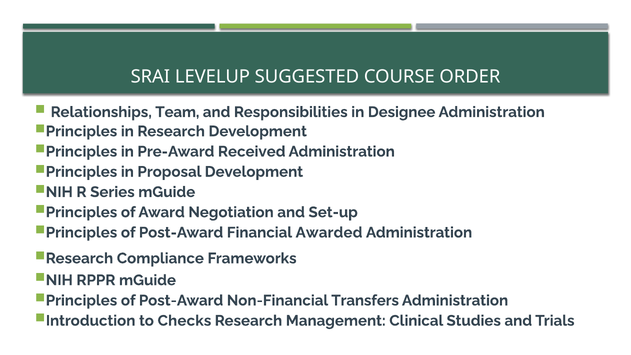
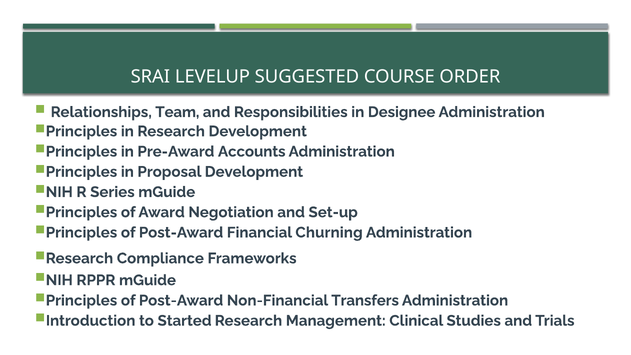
Received: Received -> Accounts (252, 152)
Awarded: Awarded -> Churning (329, 232)
Checks: Checks -> Started (185, 321)
